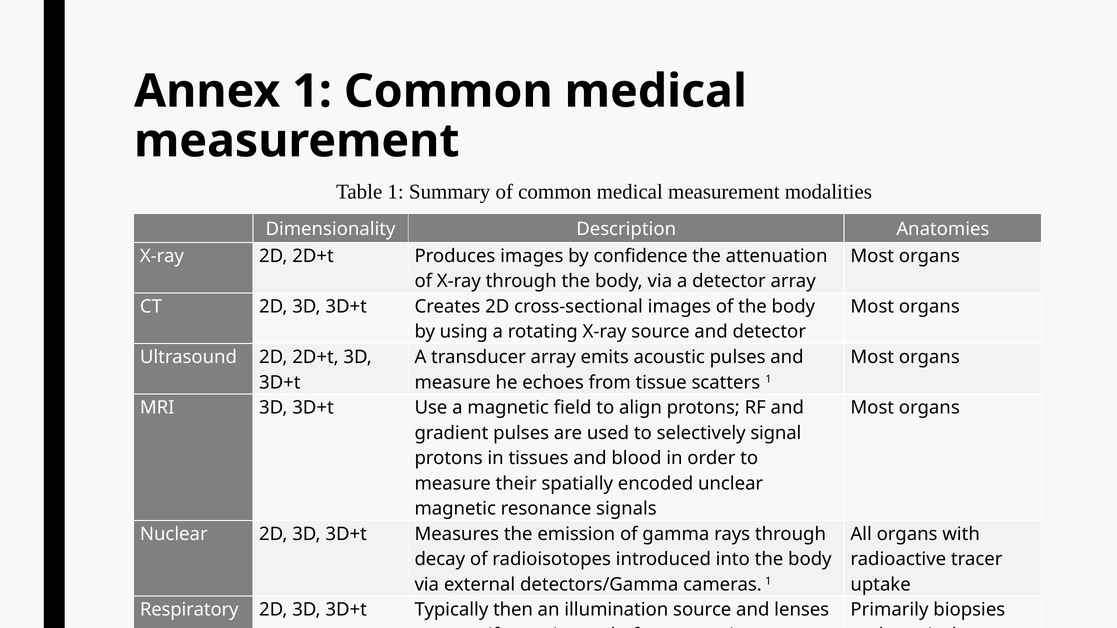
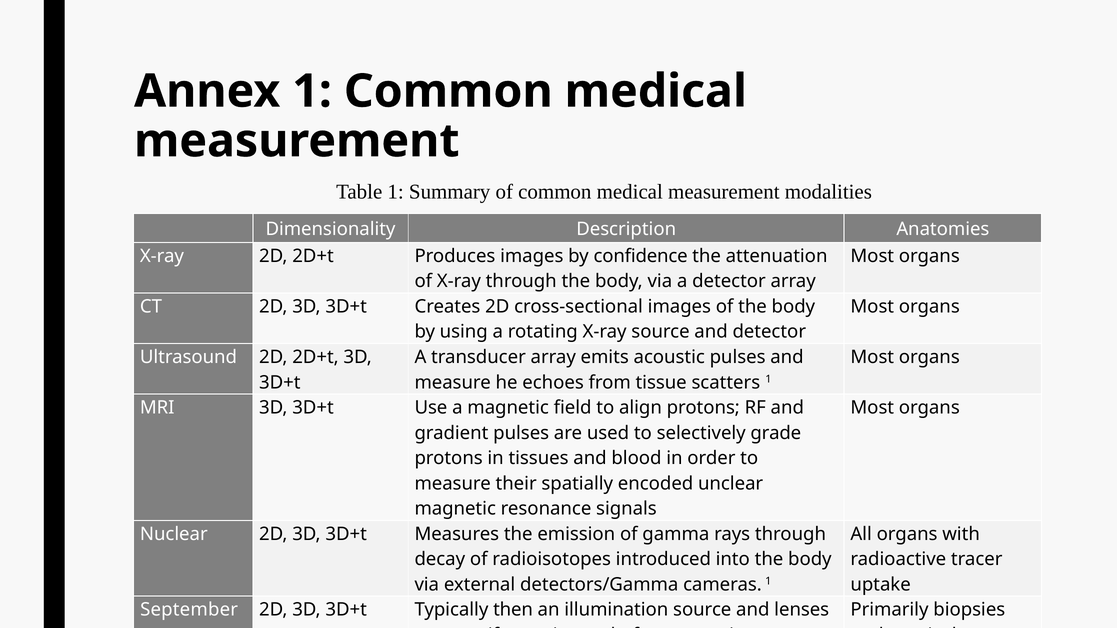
signal: signal -> grade (776, 433)
Respiratory: Respiratory -> September (189, 610)
